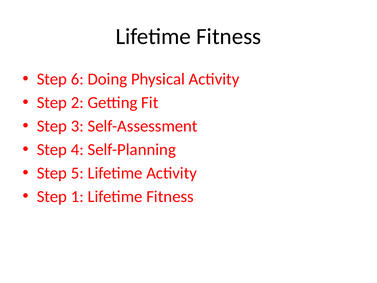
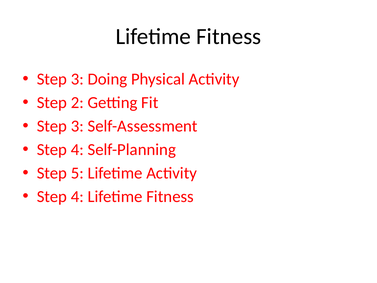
6: 6 -> 3 (77, 79)
1: 1 -> 4 (77, 196)
